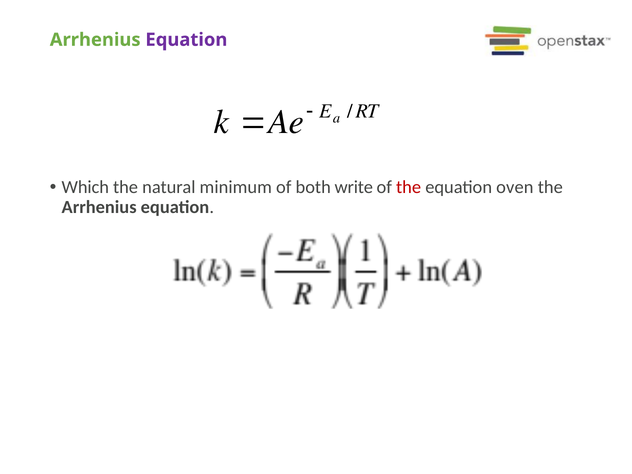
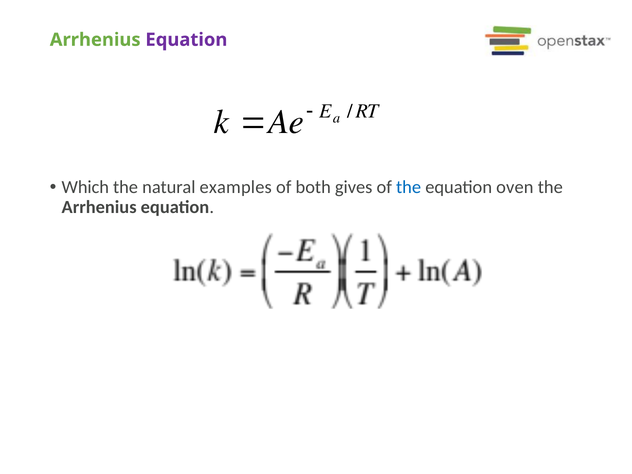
minimum: minimum -> examples (236, 187)
write: write -> gives (354, 187)
the colour: red -> blue (409, 187)
